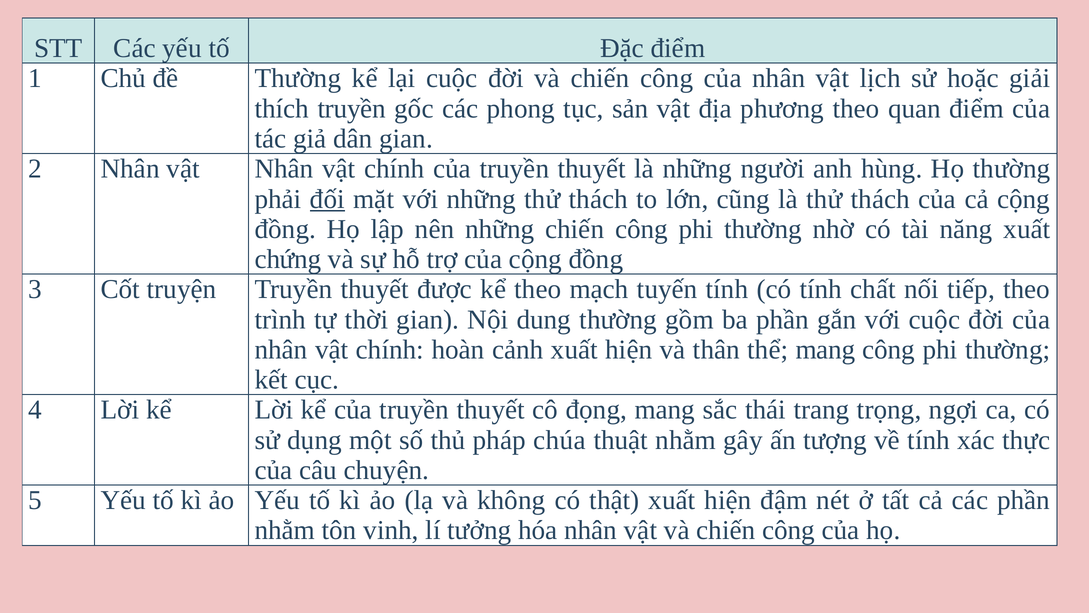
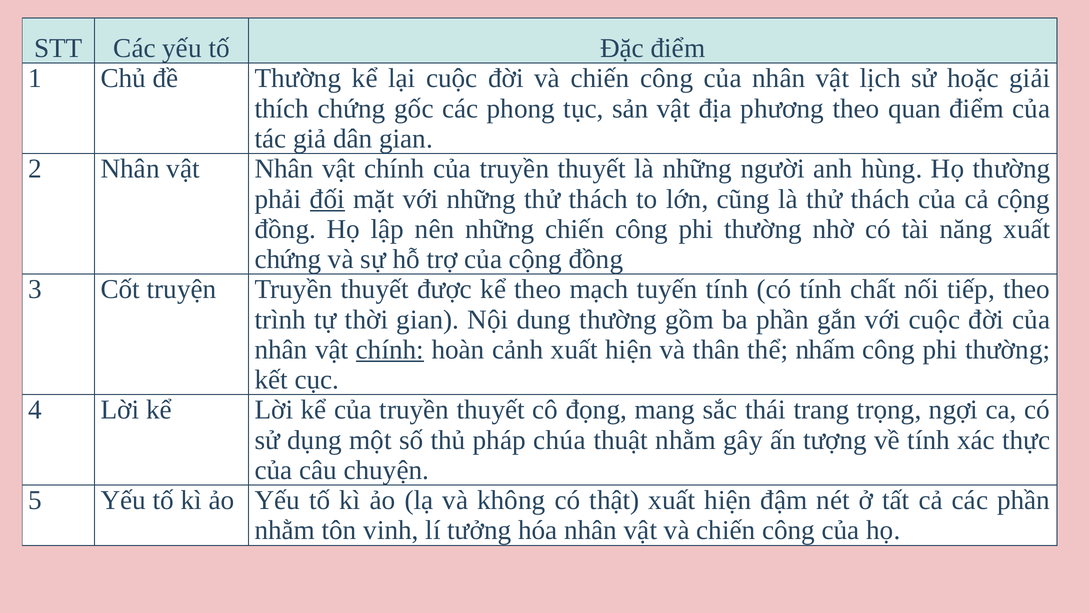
thích truyền: truyền -> chứng (352, 109)
chính underline: none -> present (390, 349)
thể mang: mang -> nhấm (825, 349)
